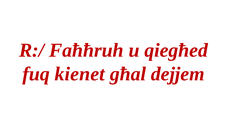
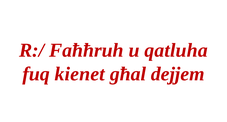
qiegħed: qiegħed -> qatluha (176, 50)
